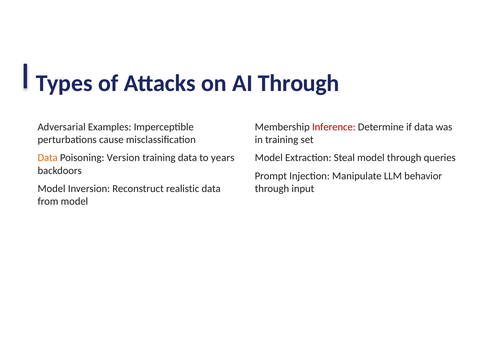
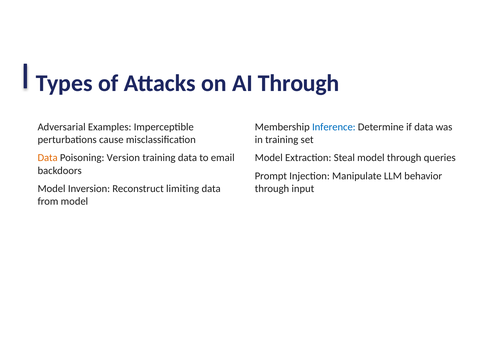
Inference colour: red -> blue (334, 127)
years: years -> email (223, 158)
realistic: realistic -> limiting (183, 188)
